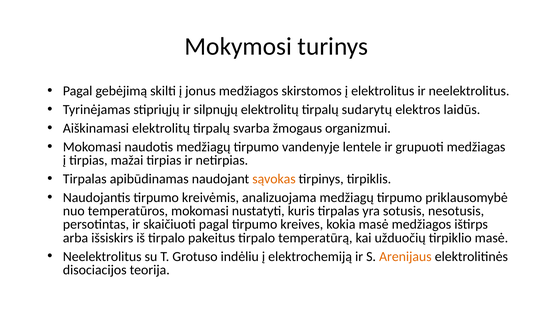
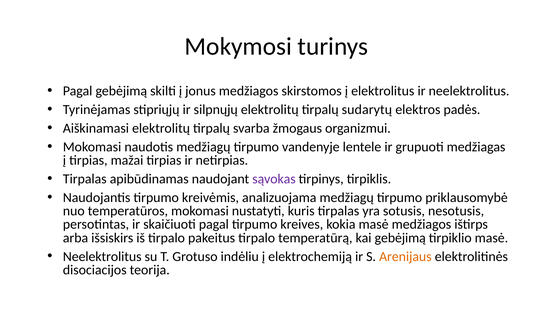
laidūs: laidūs -> padės (462, 110)
sąvokas colour: orange -> purple (274, 179)
kai užduočių: užduočių -> gebėjimą (400, 238)
